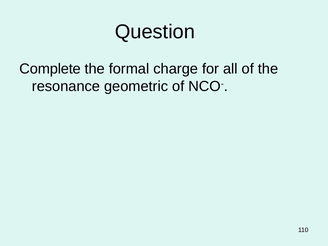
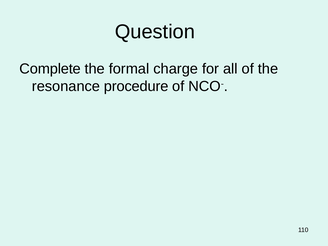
geometric: geometric -> procedure (136, 86)
